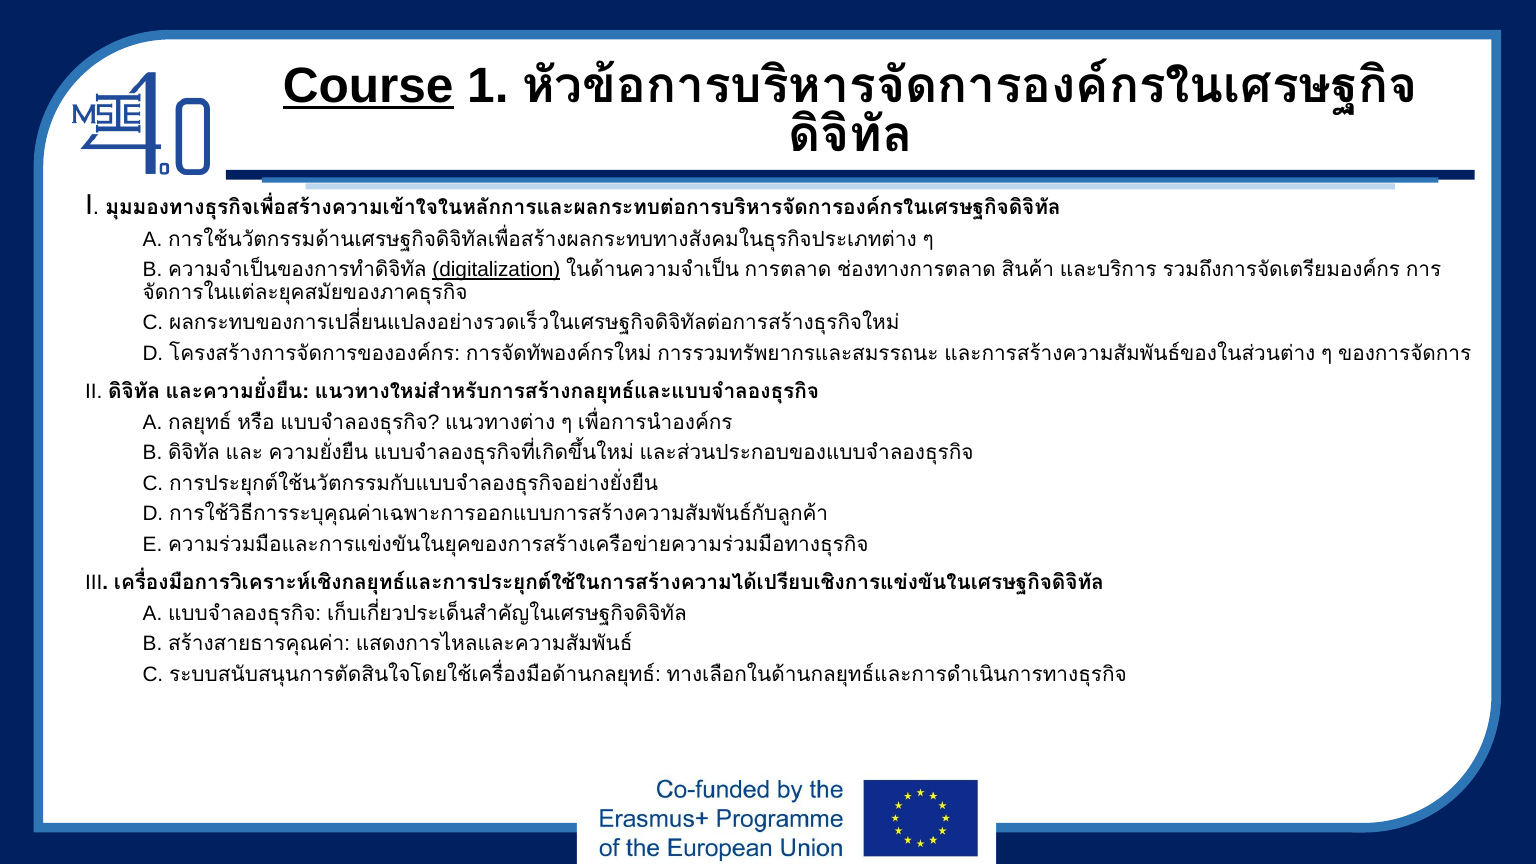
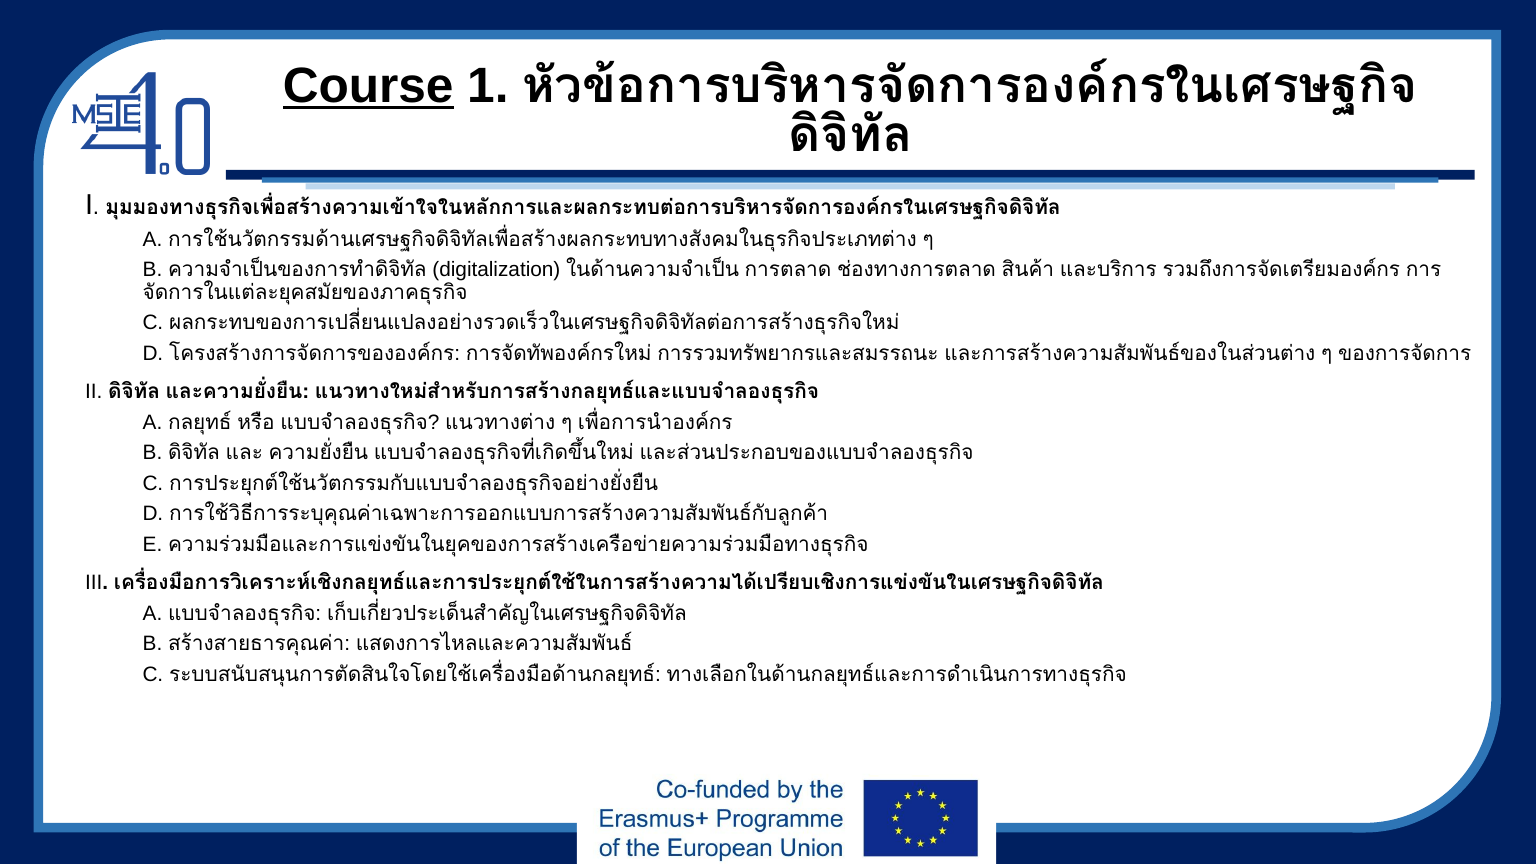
digitalization underline: present -> none (496, 270)
